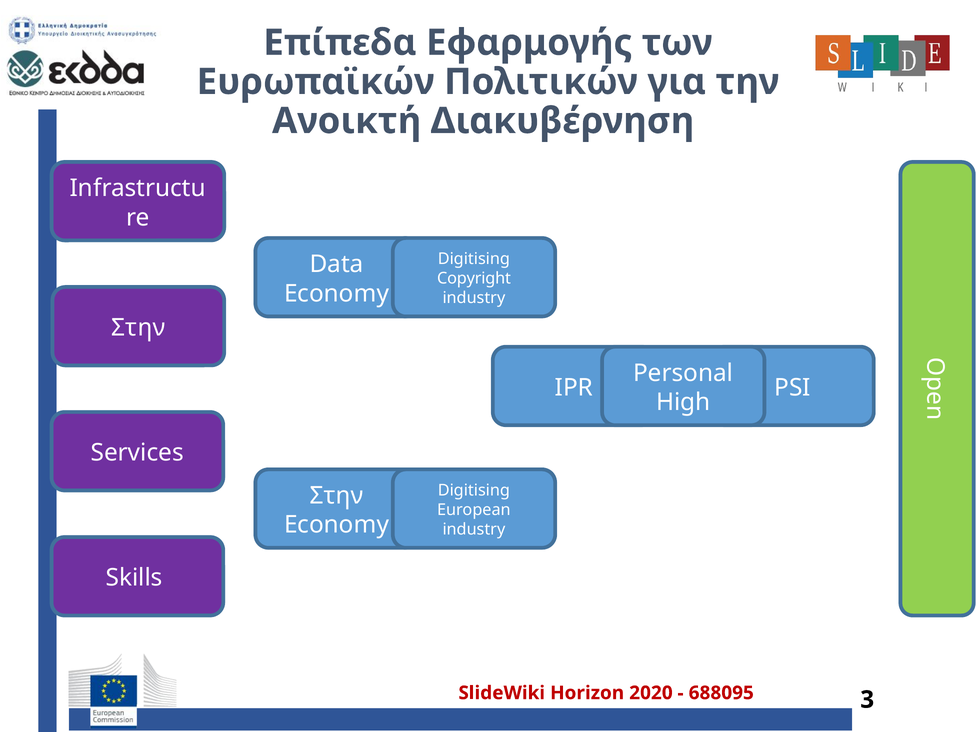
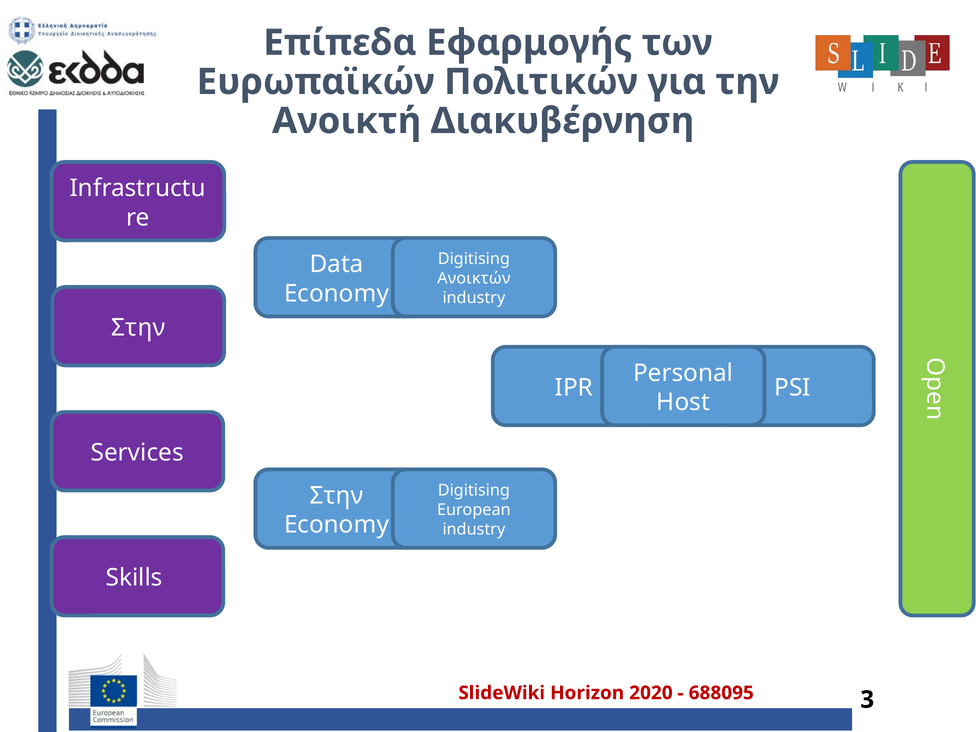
Copyright: Copyright -> Ανοικτών (474, 278)
High: High -> Host (683, 402)
